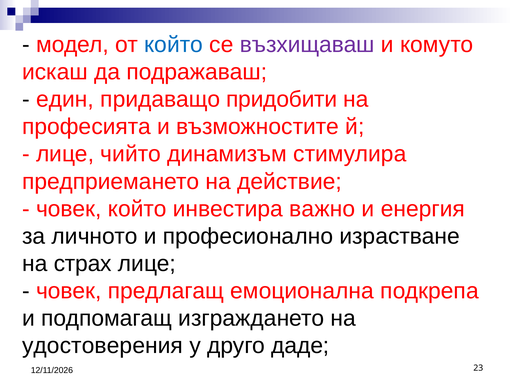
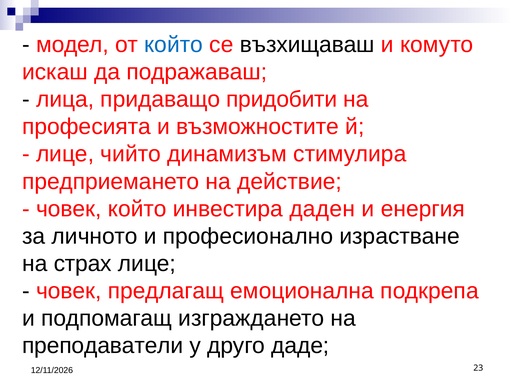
възхищаваш colour: purple -> black (307, 45)
един: един -> лица (65, 99)
важно: важно -> даден (322, 209)
удостоверения: удостоверения -> преподаватели (103, 346)
